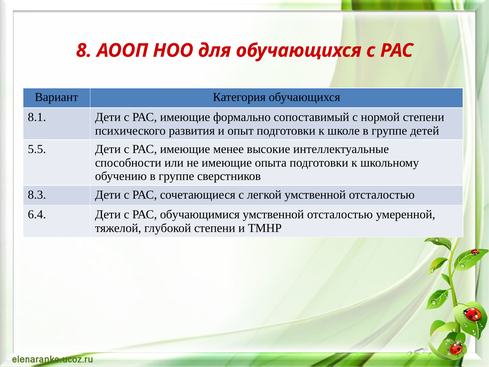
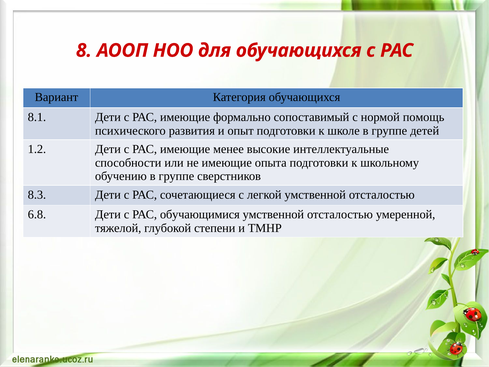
нормой степени: степени -> помощь (424, 117)
5.5: 5.5 -> 1.2 (37, 149)
6.4: 6.4 -> 6.8 (37, 214)
